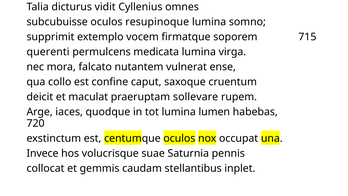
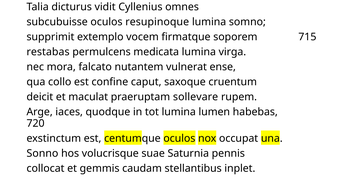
querenti: querenti -> restabas (48, 52)
Invece: Invece -> Sonno (42, 153)
